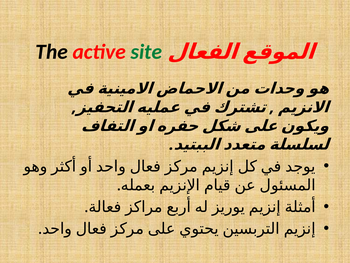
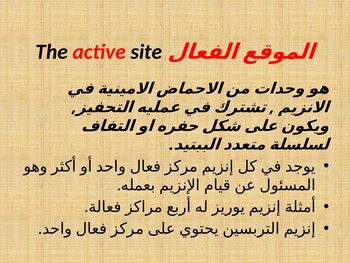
site colour: green -> black (146, 52)
